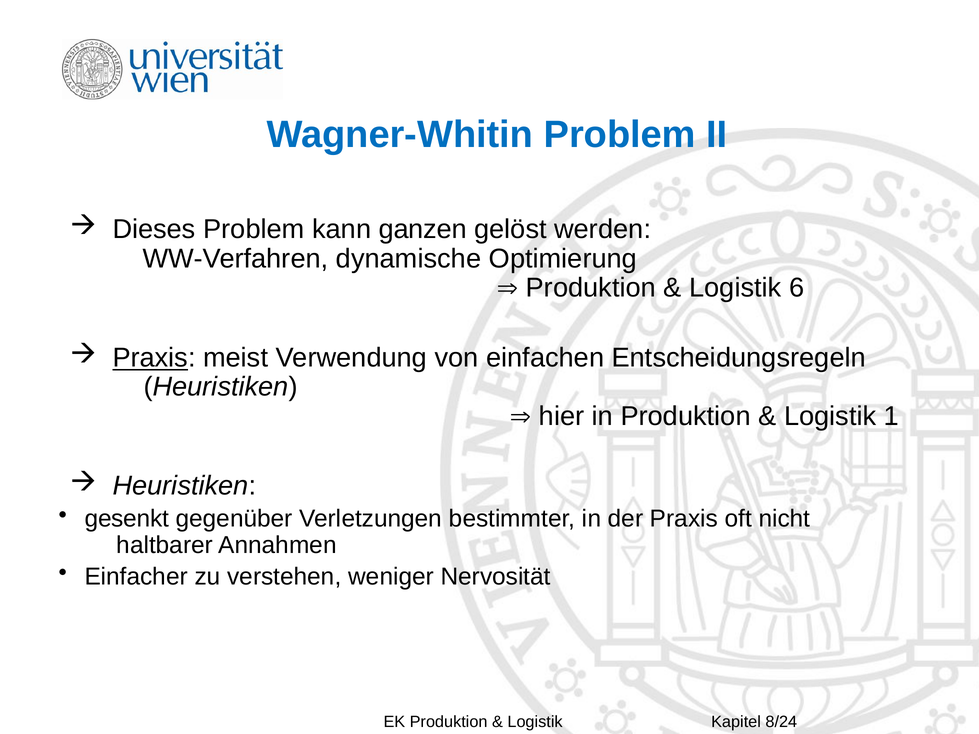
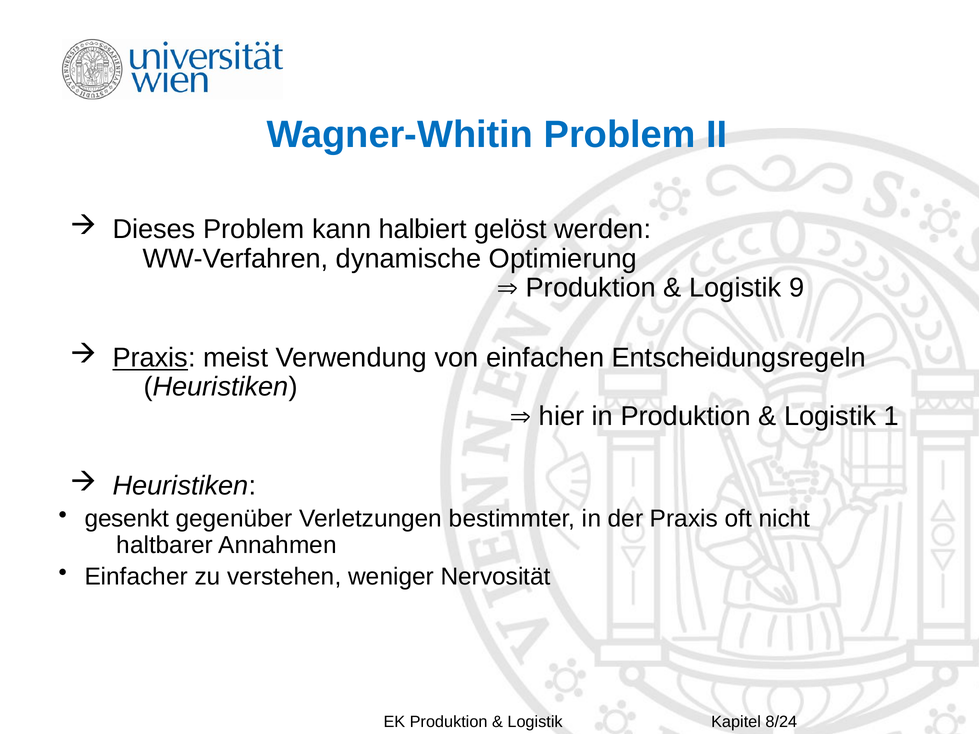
ganzen: ganzen -> halbiert (423, 229)
6: 6 -> 9 (797, 288)
